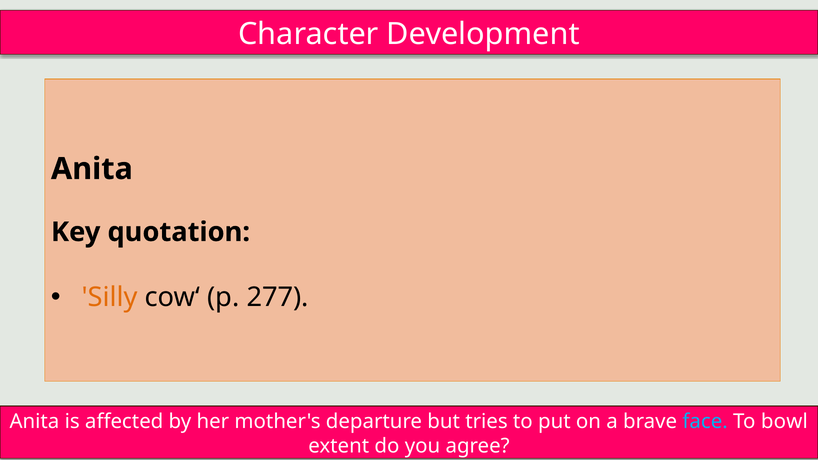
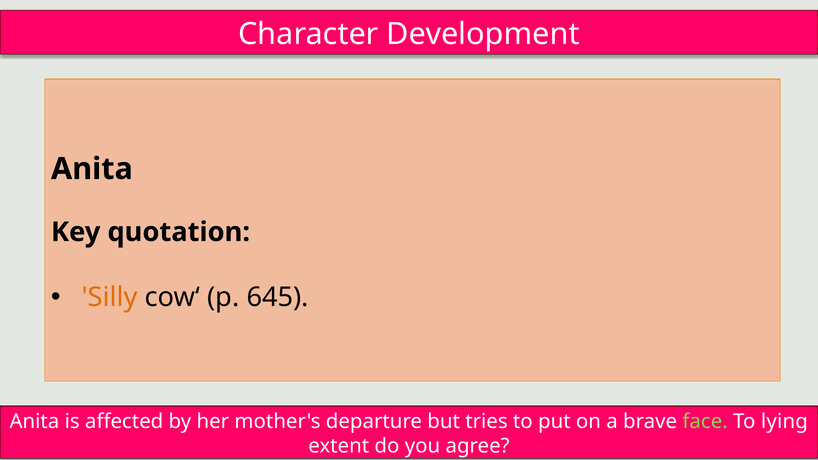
277: 277 -> 645 (278, 298)
face colour: light blue -> light green (705, 422)
bowl: bowl -> lying (784, 422)
